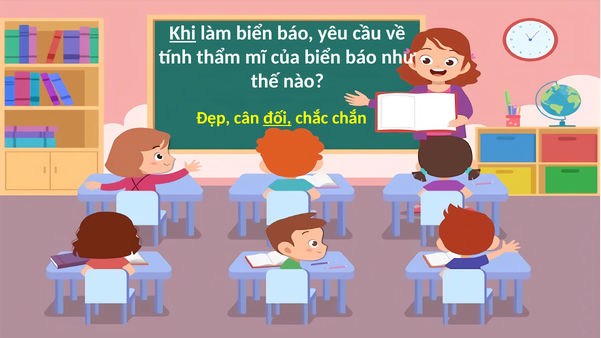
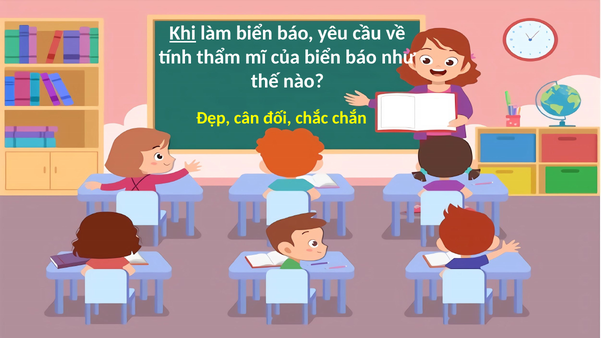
đối underline: present -> none (277, 118)
